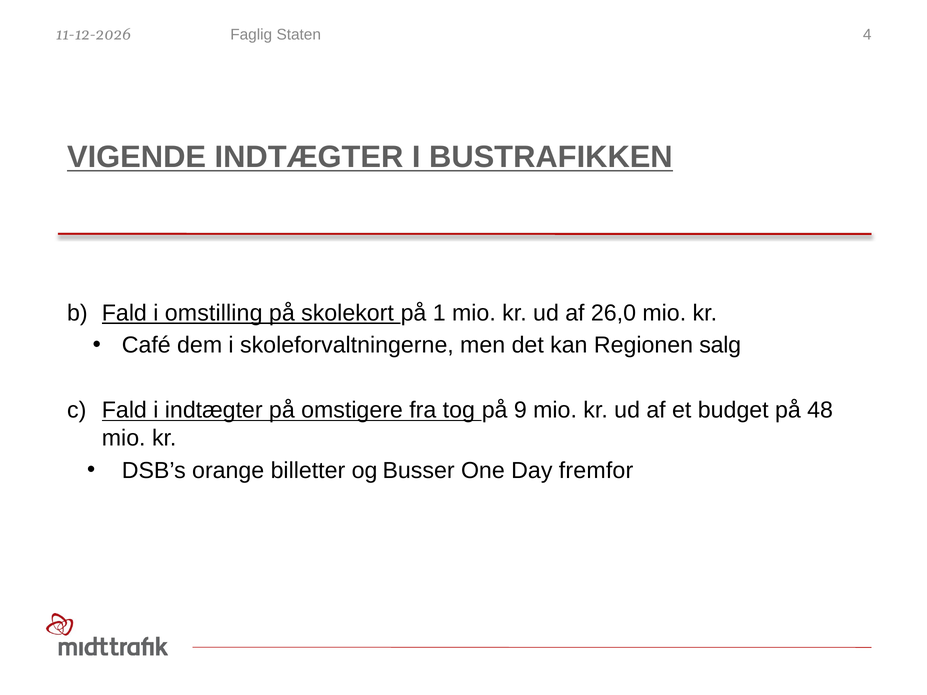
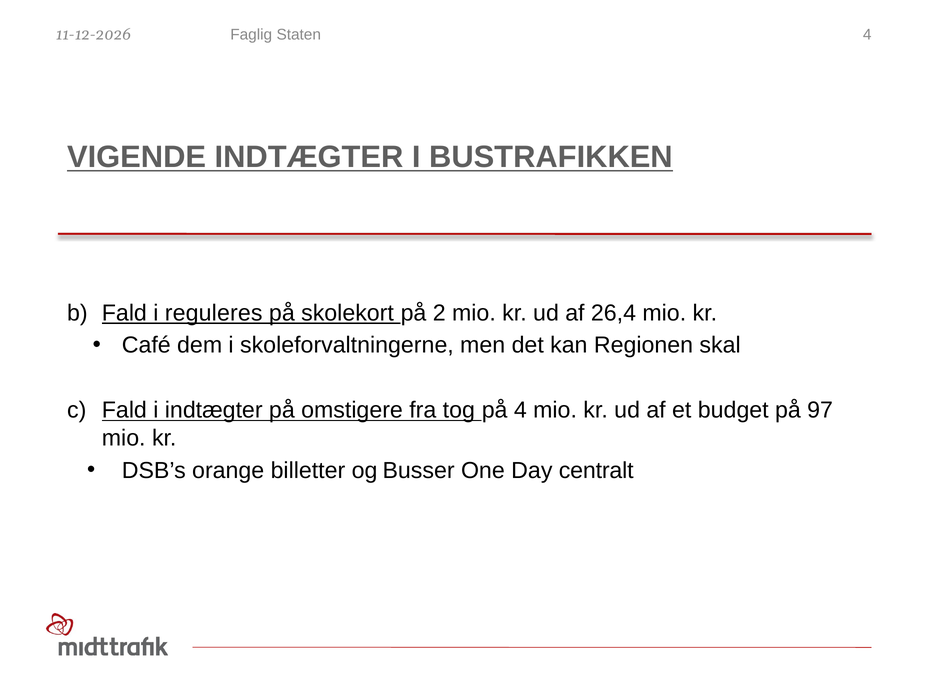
omstilling: omstilling -> reguleres (214, 313)
1: 1 -> 2 (439, 313)
26,0: 26,0 -> 26,4 (613, 313)
salg: salg -> skal (720, 345)
på 9: 9 -> 4 (520, 410)
48: 48 -> 97 (820, 410)
fremfor: fremfor -> centralt (596, 471)
